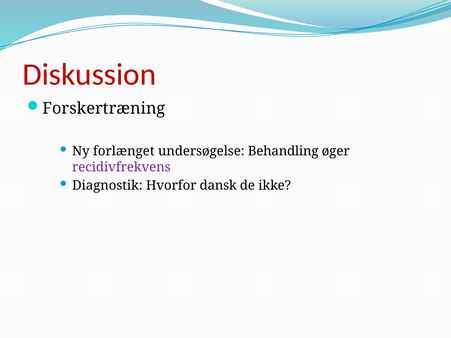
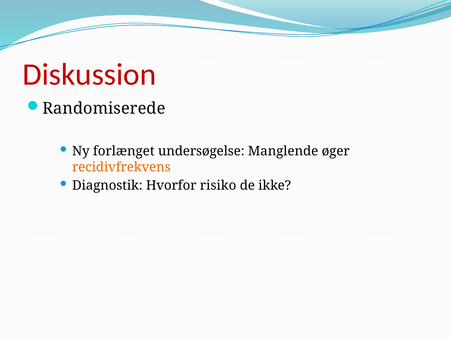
Forskertræning: Forskertræning -> Randomiserede (104, 109)
Behandling: Behandling -> Manglende (283, 151)
recidivfrekvens colour: purple -> orange (121, 167)
dansk: dansk -> risiko (218, 186)
